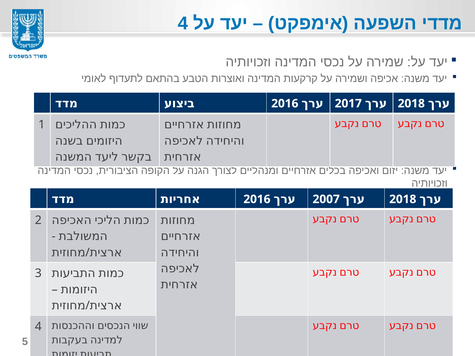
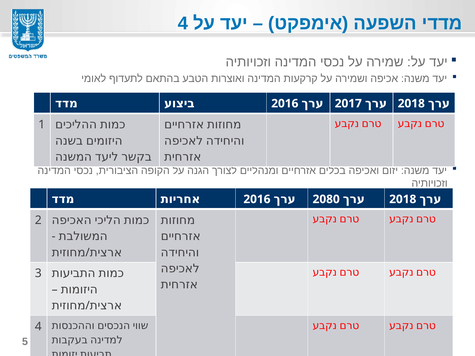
2007: 2007 -> 2080 (326, 199)
